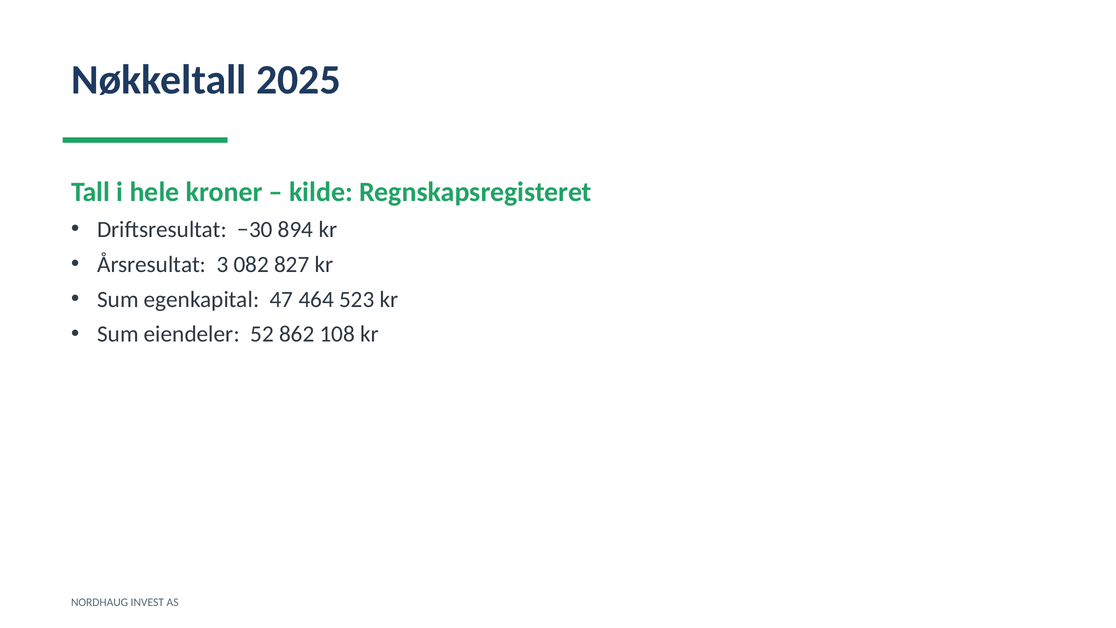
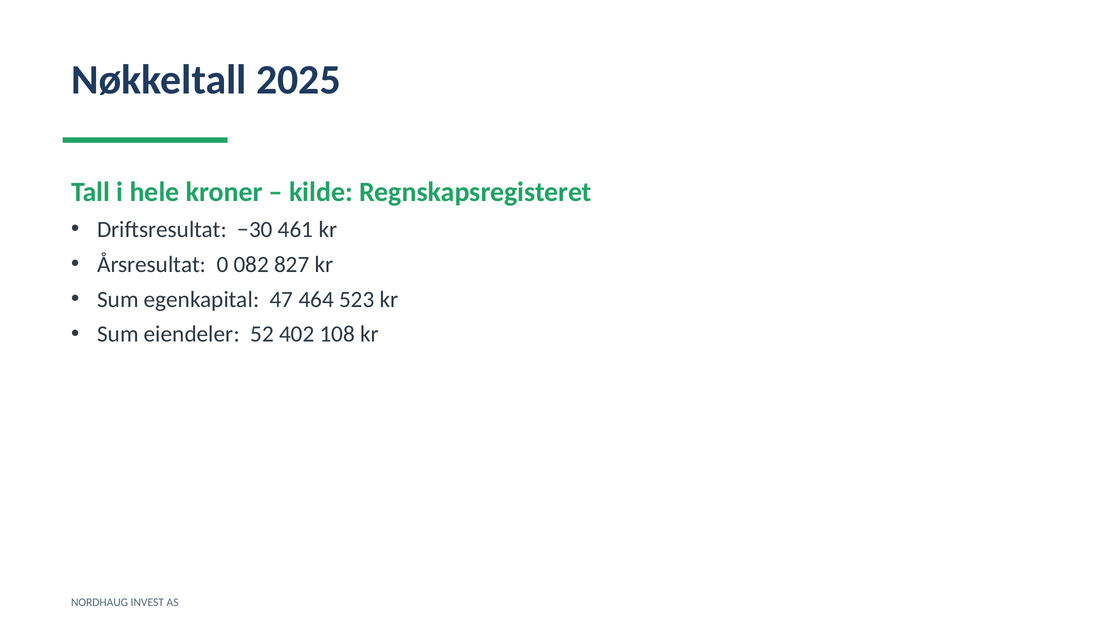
894: 894 -> 461 (296, 229)
3: 3 -> 0 (222, 264)
862: 862 -> 402 (297, 334)
